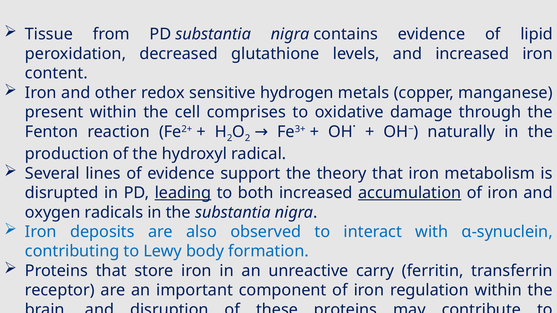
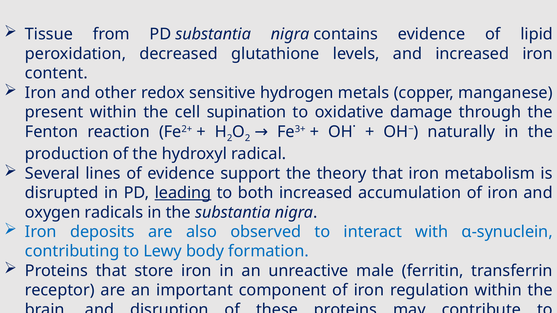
comprises: comprises -> supination (247, 112)
accumulation underline: present -> none (410, 193)
carry: carry -> male (375, 271)
